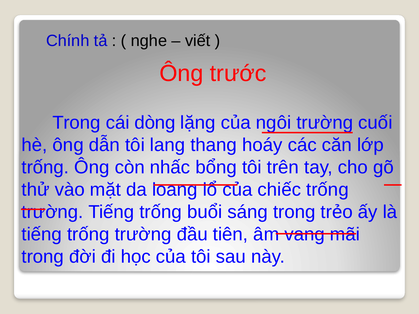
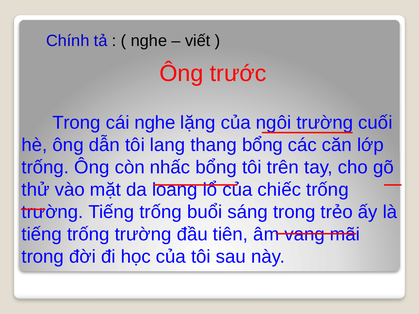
cái dòng: dòng -> nghe (155, 123)
thang hoáy: hoáy -> bổng (262, 145)
